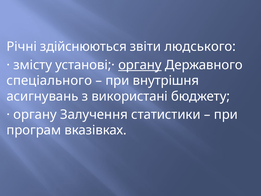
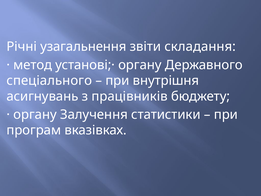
здійснюються: здійснюються -> узагальнення (83, 47)
людського: людського -> складання (200, 47)
змісту: змісту -> метод (33, 65)
органу underline: present -> none (140, 65)
використані: використані -> працівників (130, 96)
